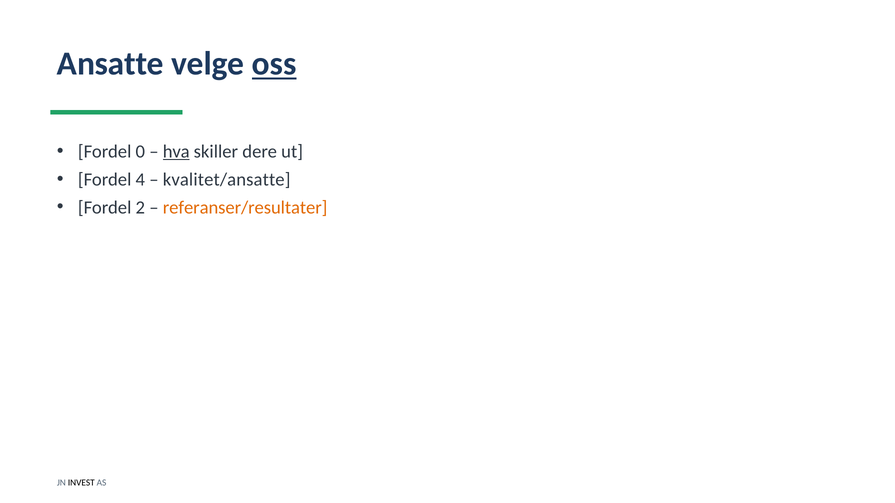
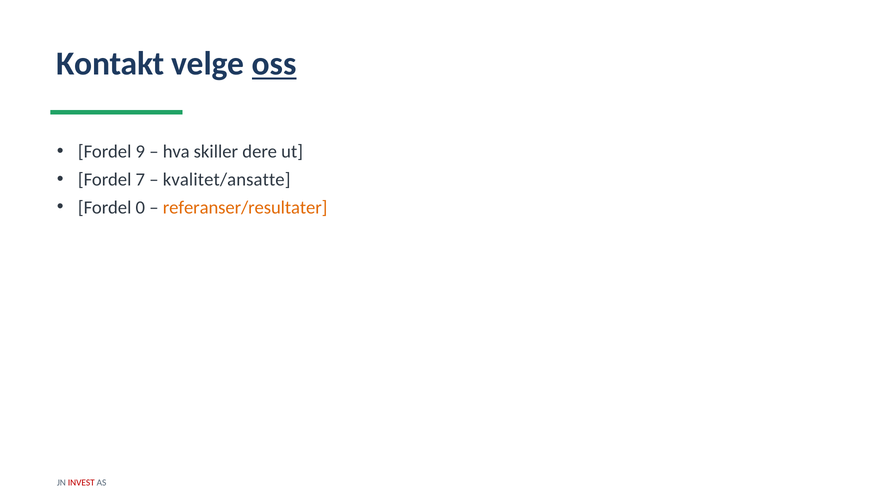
Ansatte: Ansatte -> Kontakt (110, 64)
0: 0 -> 9 (140, 152)
hva underline: present -> none (176, 152)
4: 4 -> 7 (140, 180)
2: 2 -> 0 (140, 208)
INVEST colour: black -> red (81, 483)
